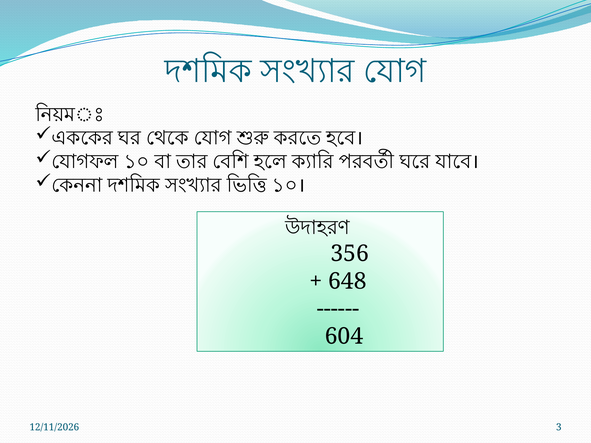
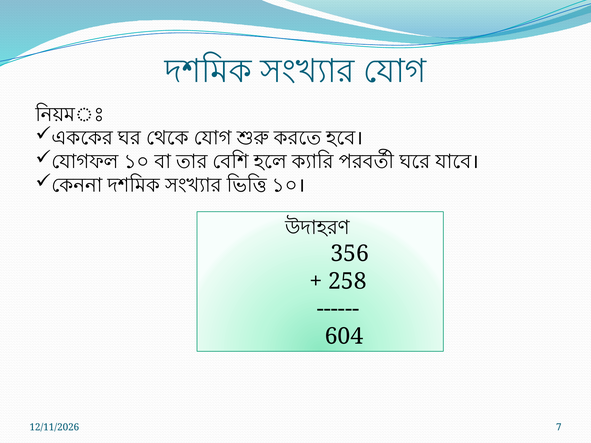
648: 648 -> 258 (347, 281)
3: 3 -> 7 (559, 428)
